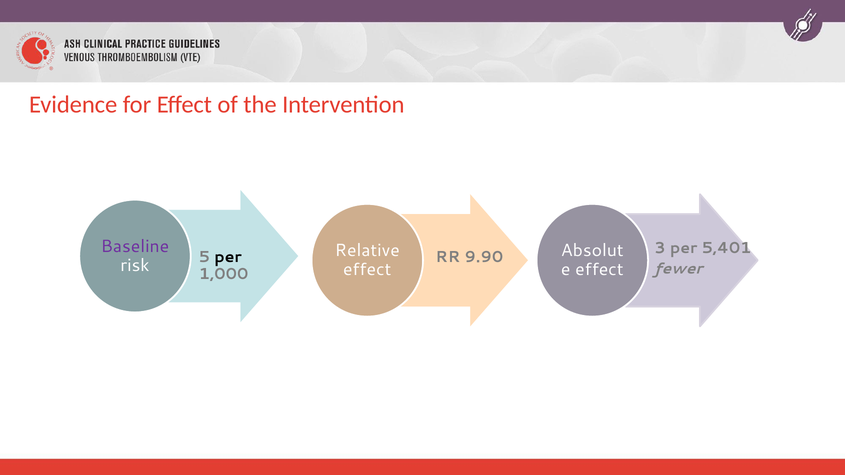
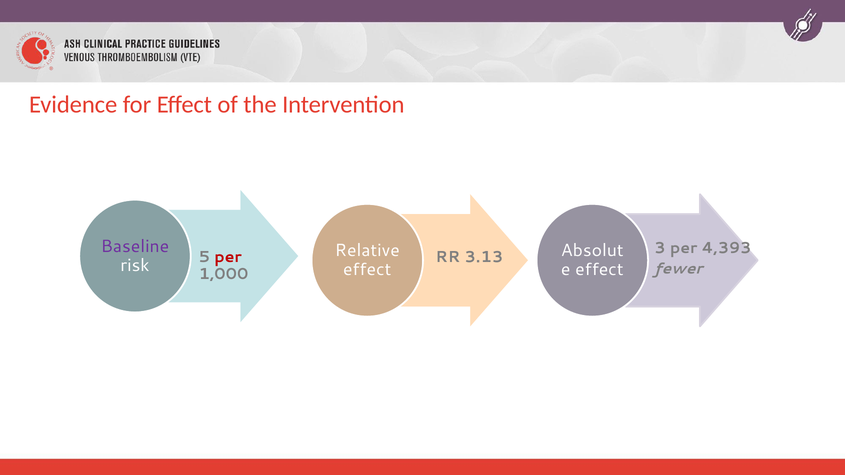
5,401: 5,401 -> 4,393 (727, 248)
per colour: black -> red (228, 257)
9.90: 9.90 -> 3.13 (484, 257)
